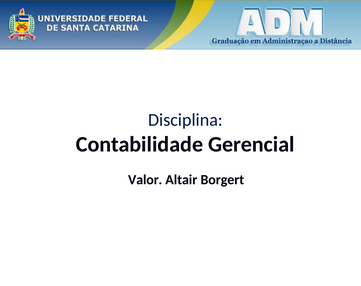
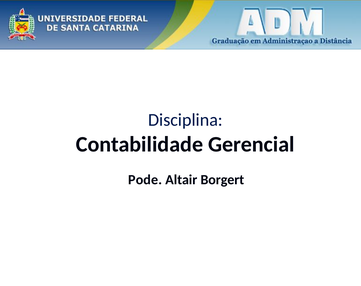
Valor: Valor -> Pode (145, 180)
